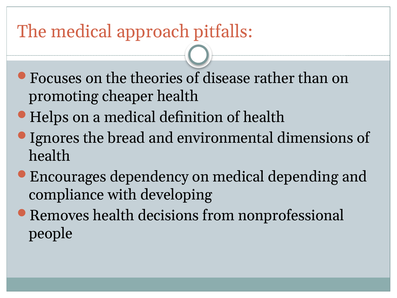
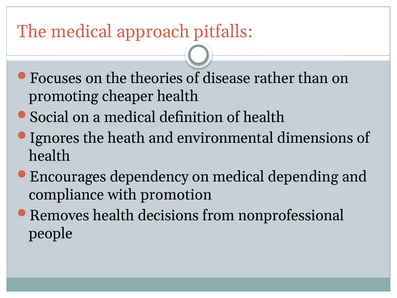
Helps: Helps -> Social (49, 117)
bread: bread -> heath (126, 138)
developing: developing -> promotion (176, 194)
